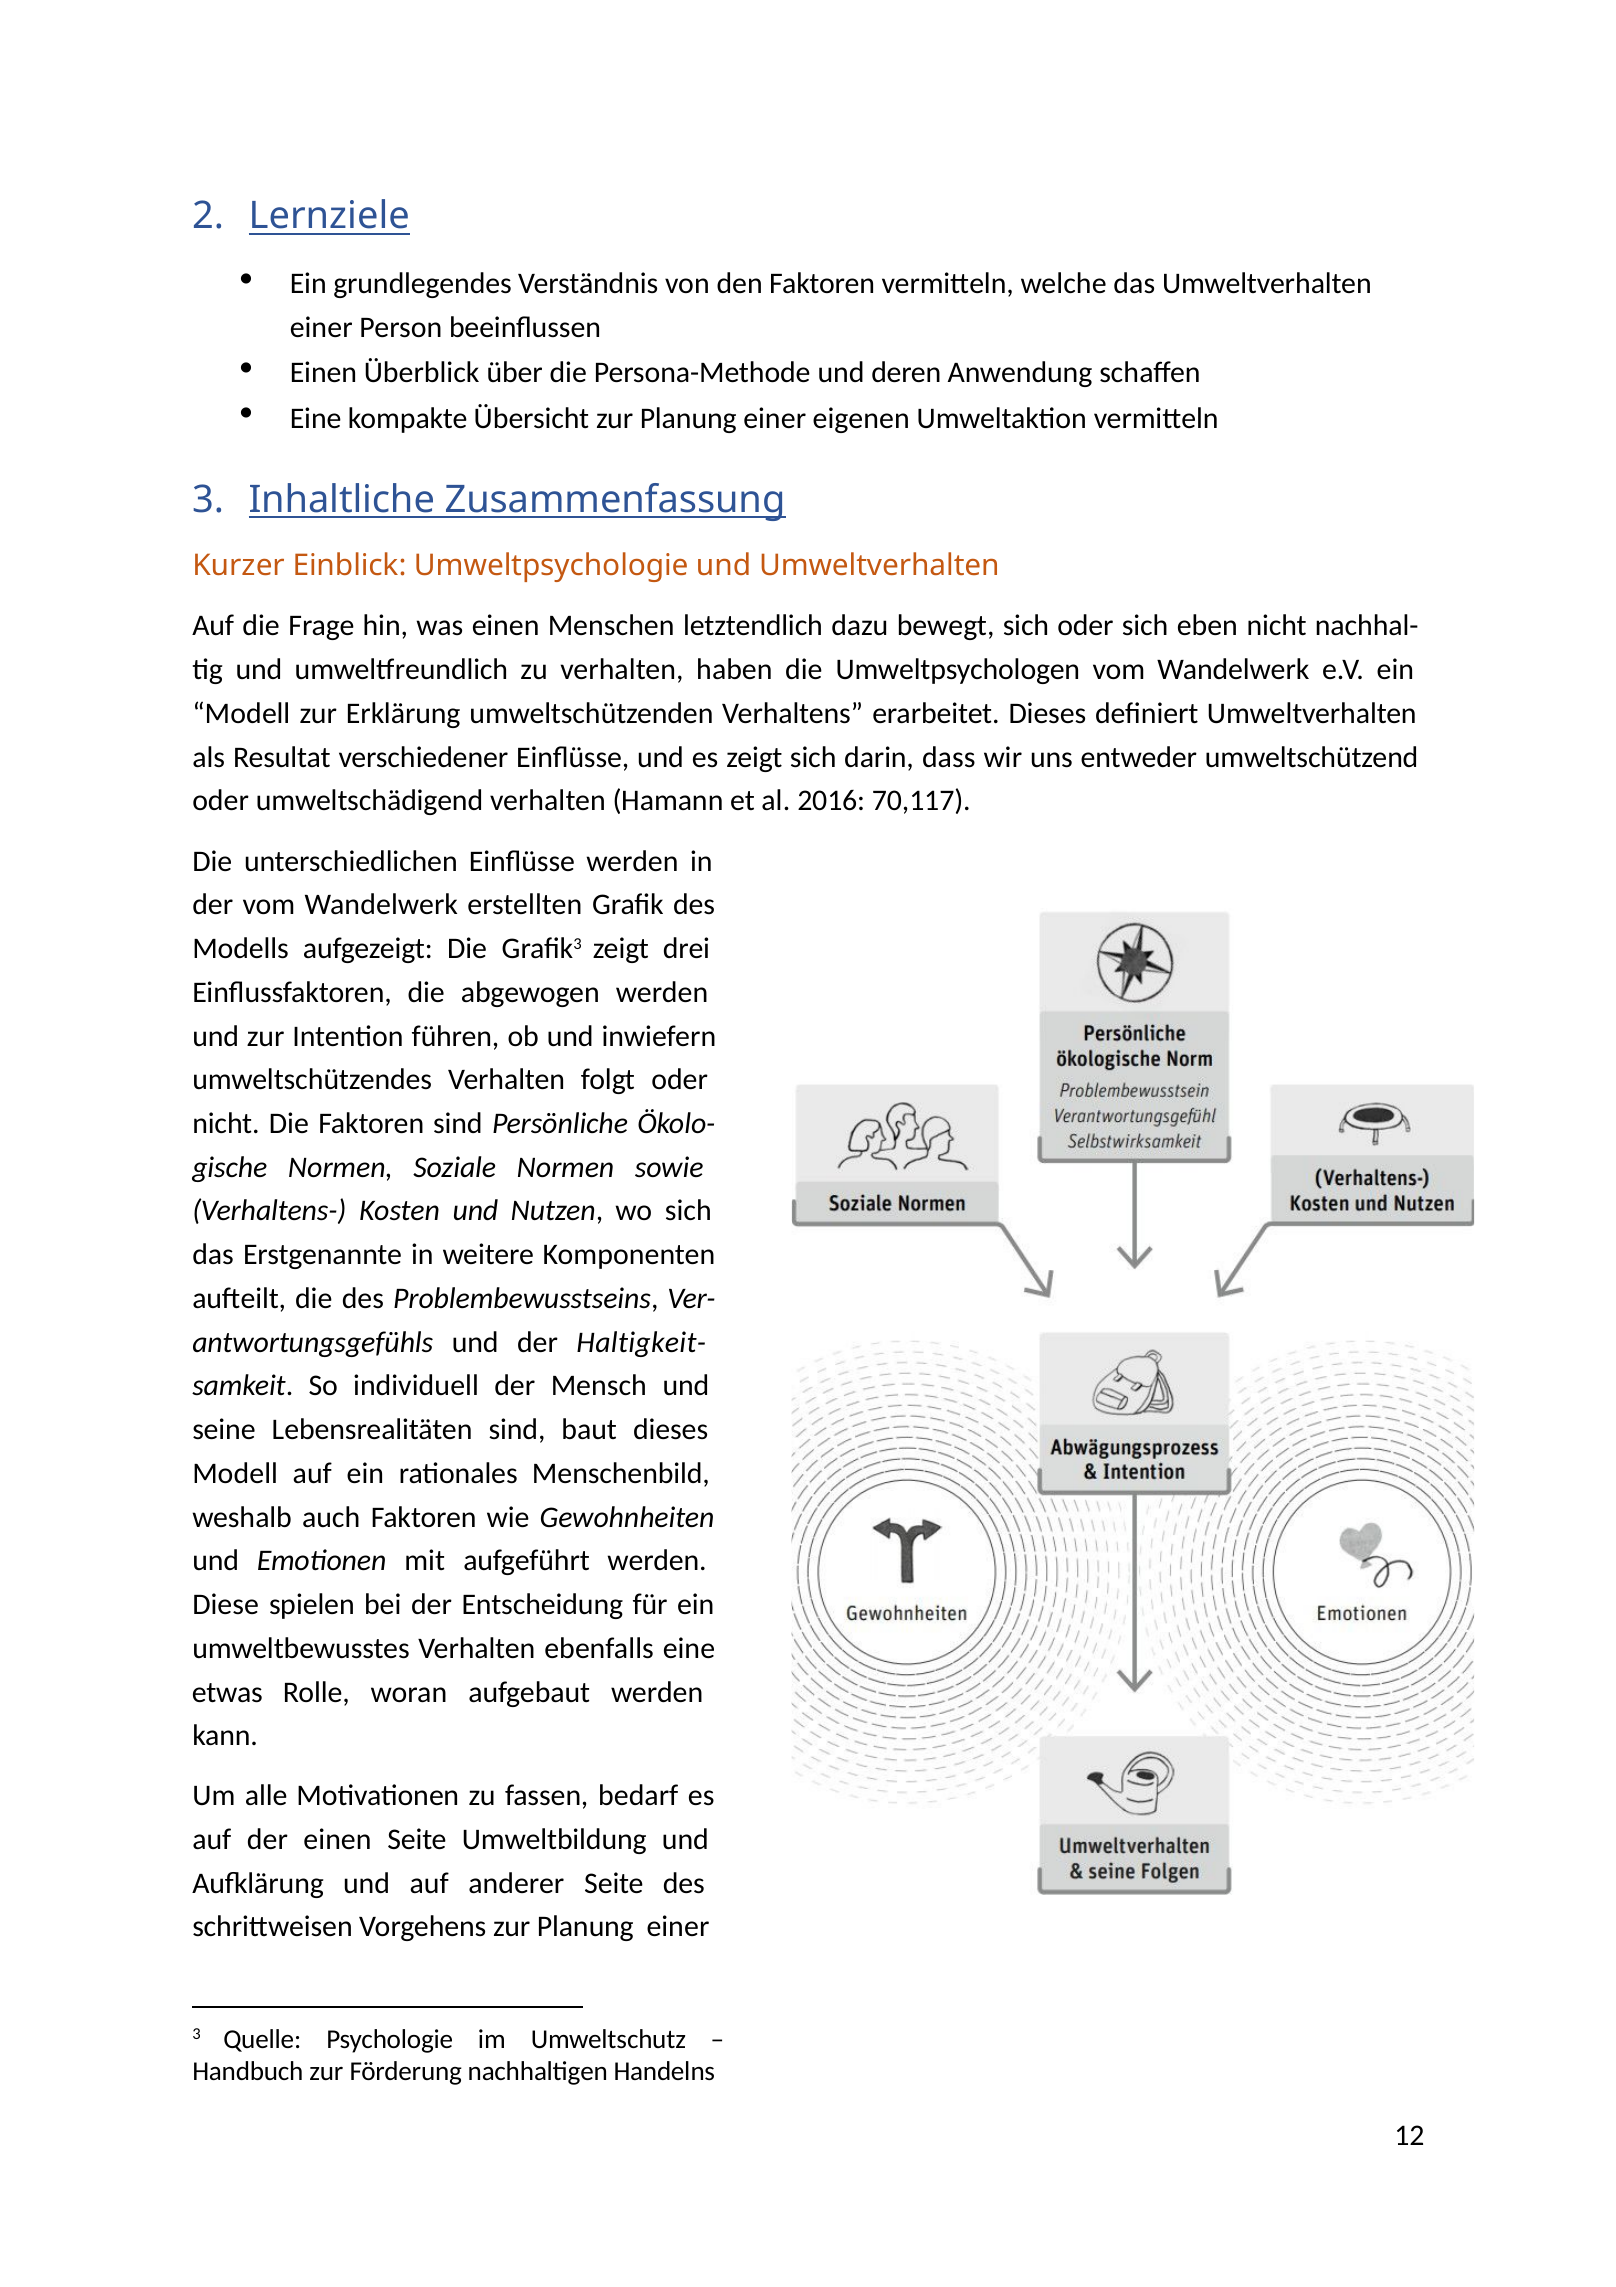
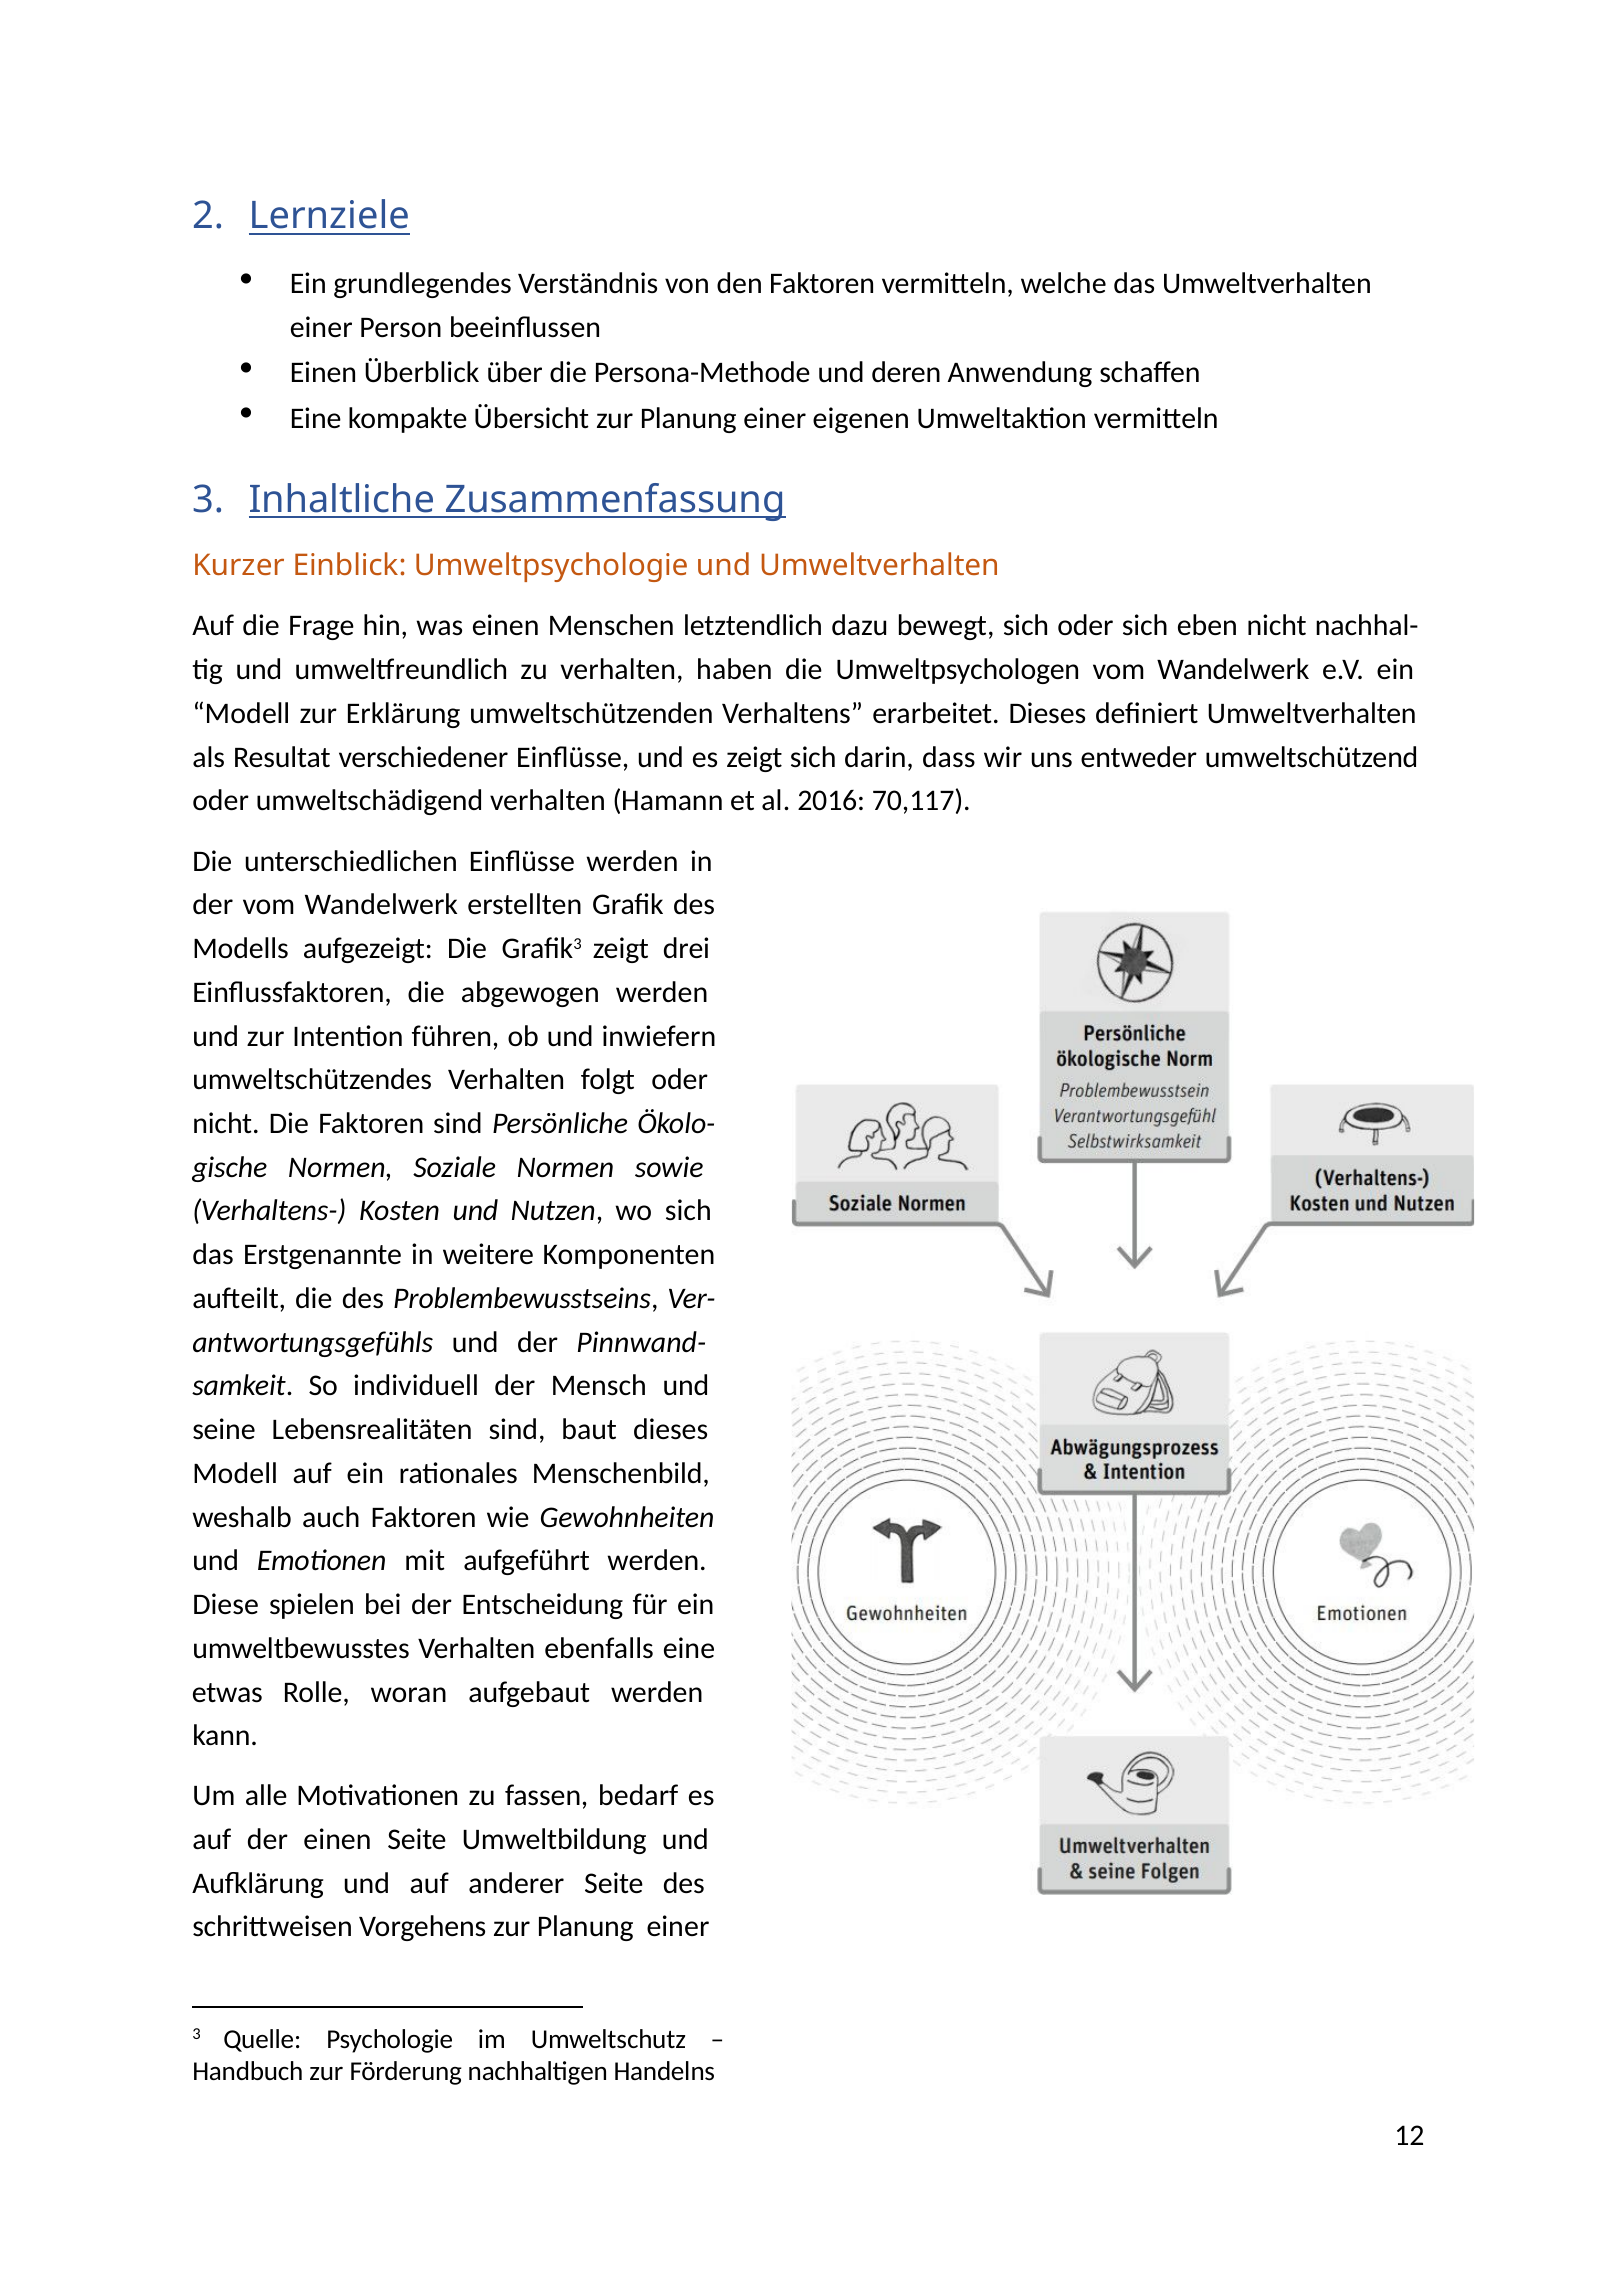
Haltigkeit-: Haltigkeit- -> Pinnwand- (641, 1342)
